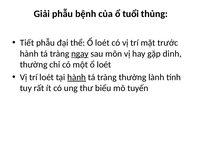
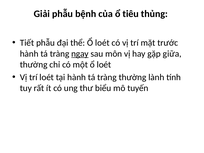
tuổi: tuổi -> tiêu (131, 14)
dinh: dinh -> giữa (172, 54)
hành underline: present -> none (77, 77)
